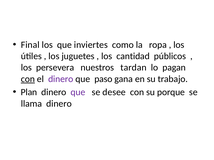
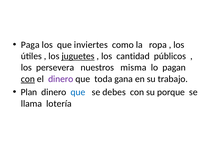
Final: Final -> Paga (30, 45)
juguetes underline: none -> present (78, 56)
tardan: tardan -> misma (133, 68)
paso: paso -> toda (103, 79)
que colour: purple -> blue (78, 92)
desee: desee -> debes (114, 92)
llama dinero: dinero -> lotería (59, 104)
